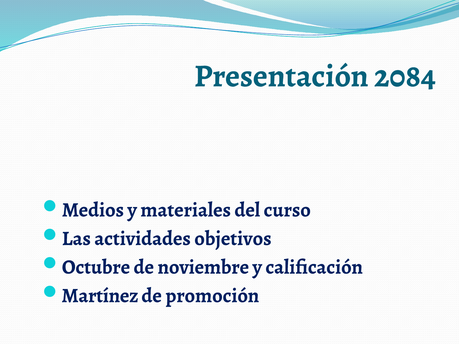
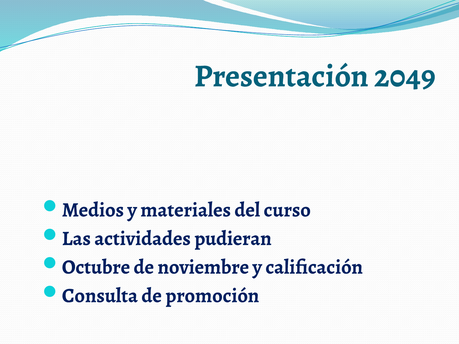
2084: 2084 -> 2049 (405, 76)
objetivos: objetivos -> pudieran (233, 238)
Martínez: Martínez -> Consulta (100, 296)
